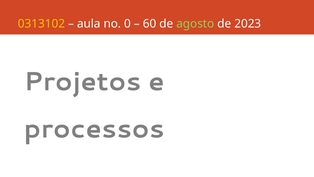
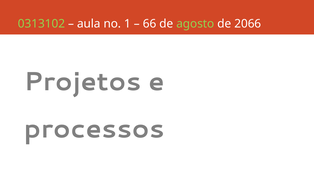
0313102 colour: yellow -> light green (41, 24)
0: 0 -> 1 (128, 24)
60: 60 -> 66 (150, 24)
2023: 2023 -> 2066 (248, 24)
